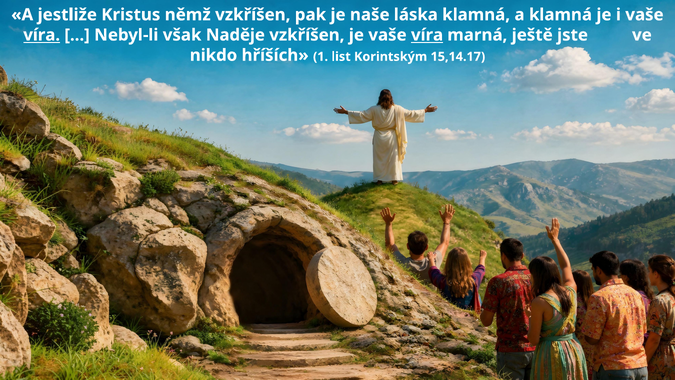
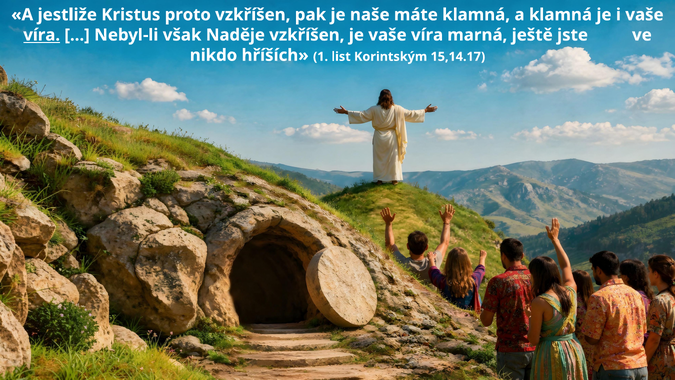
němž: němž -> proto (188, 15)
láska: láska -> máte (416, 15)
víra underline: present -> none (427, 35)
